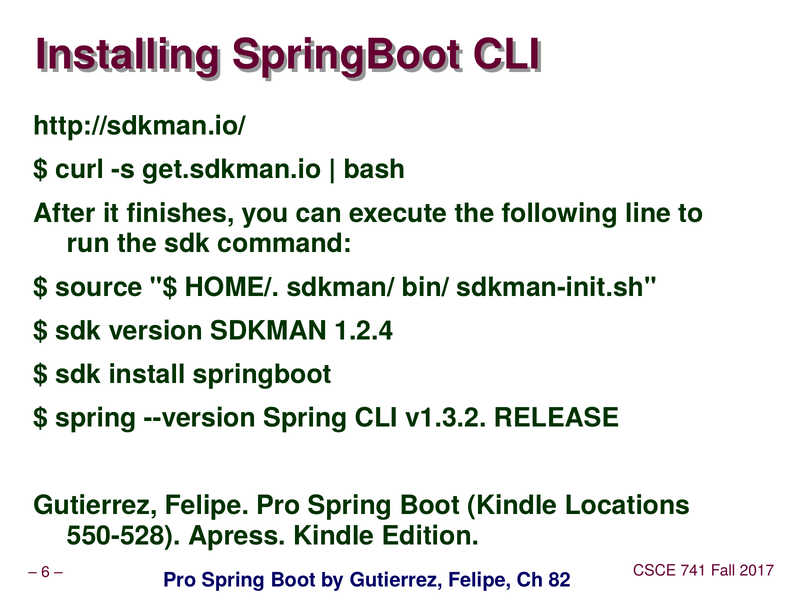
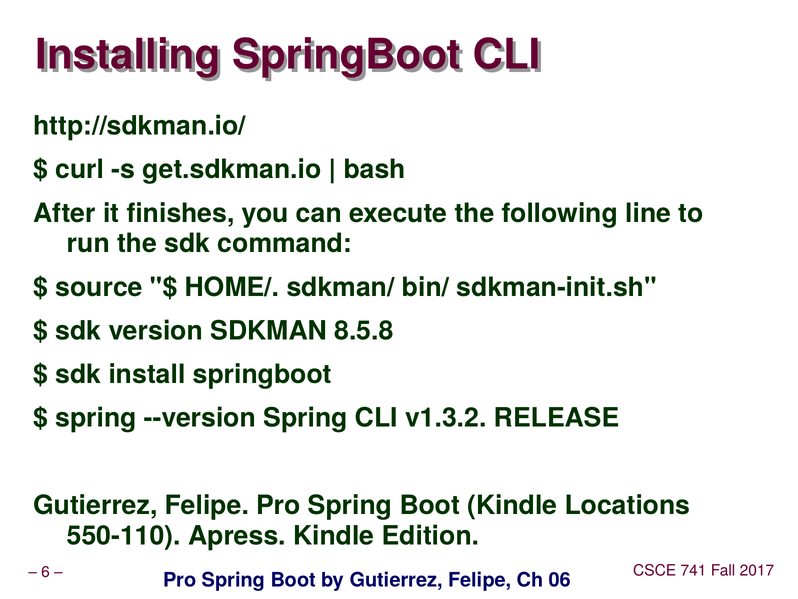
1.2.4: 1.2.4 -> 8.5.8 (364, 331)
550-528: 550-528 -> 550-110 (124, 535)
82: 82 -> 06 (560, 580)
